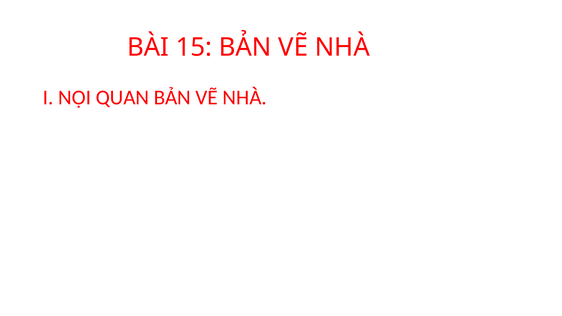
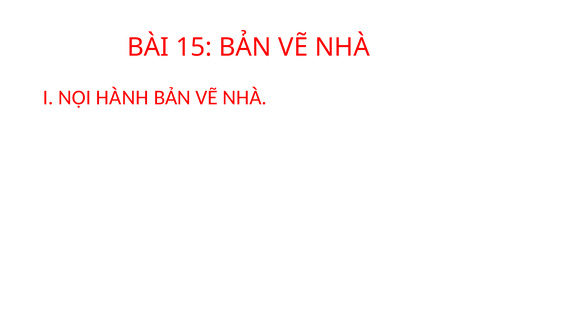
QUAN: QUAN -> HÀNH (122, 98)
